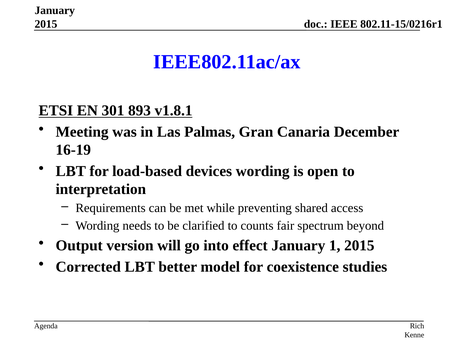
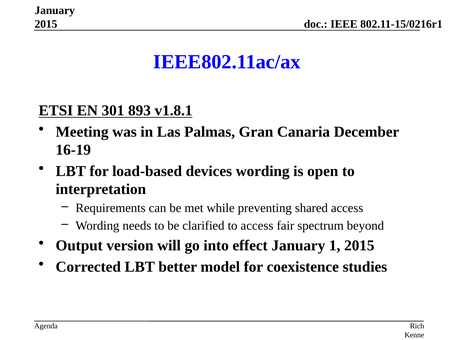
to counts: counts -> access (257, 226)
